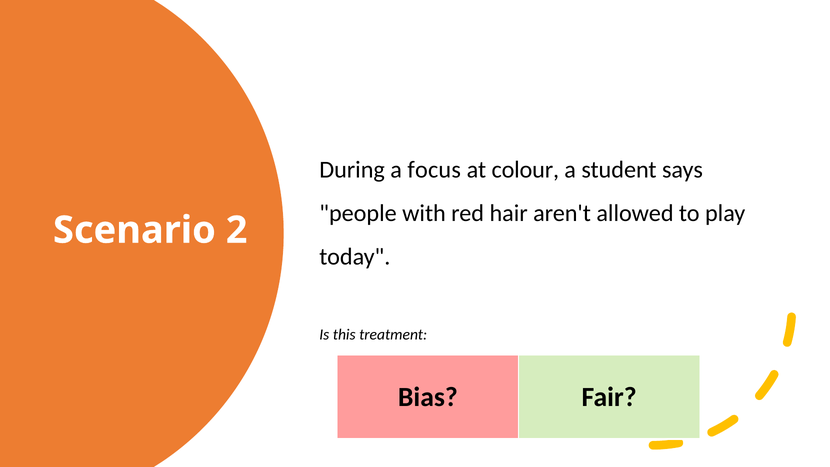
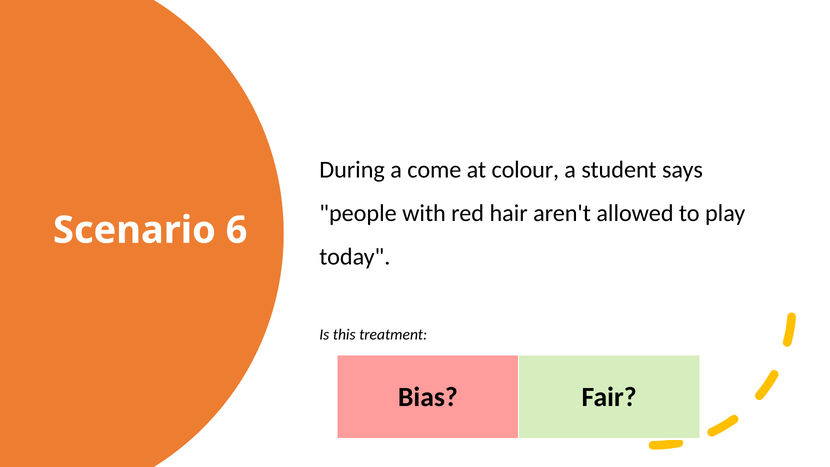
focus: focus -> come (434, 170)
2: 2 -> 6 (237, 230)
